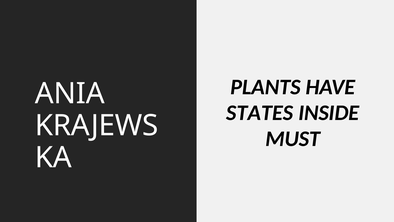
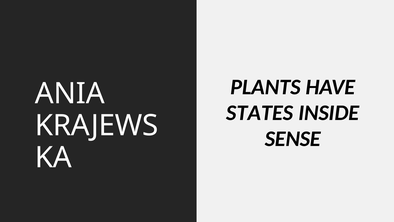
MUST: MUST -> SENSE (293, 138)
